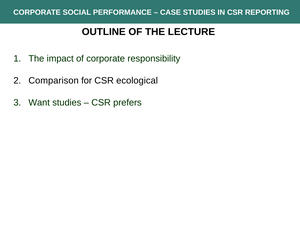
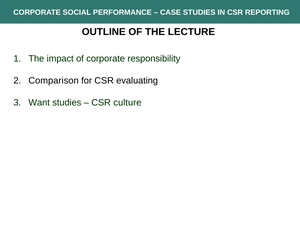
ecological: ecological -> evaluating (137, 81)
prefers: prefers -> culture (127, 102)
